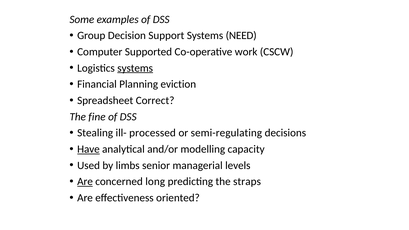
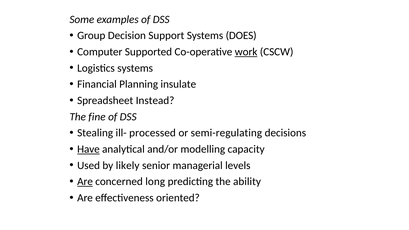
NEED: NEED -> DOES (241, 36)
work underline: none -> present (246, 52)
systems underline: present -> none (135, 68)
eviction: eviction -> insulate (178, 84)
Correct: Correct -> Instead (155, 101)
limbs: limbs -> likely (128, 165)
straps: straps -> ability (247, 182)
